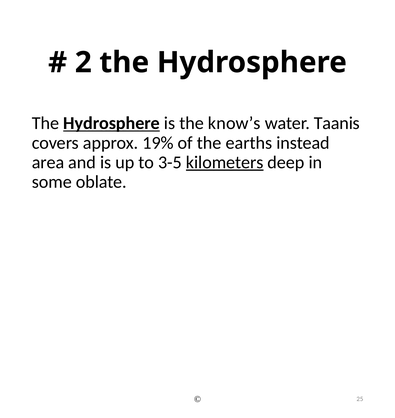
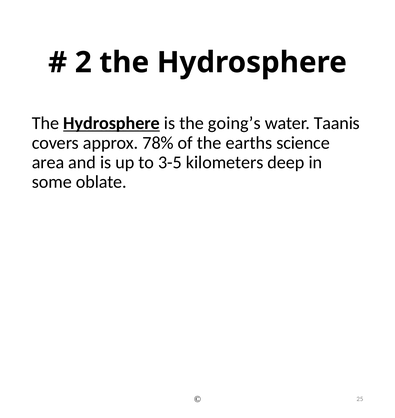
know’s: know’s -> going’s (234, 123)
19%: 19% -> 78% (158, 143)
instead: instead -> science (303, 143)
kilometers underline: present -> none (225, 162)
